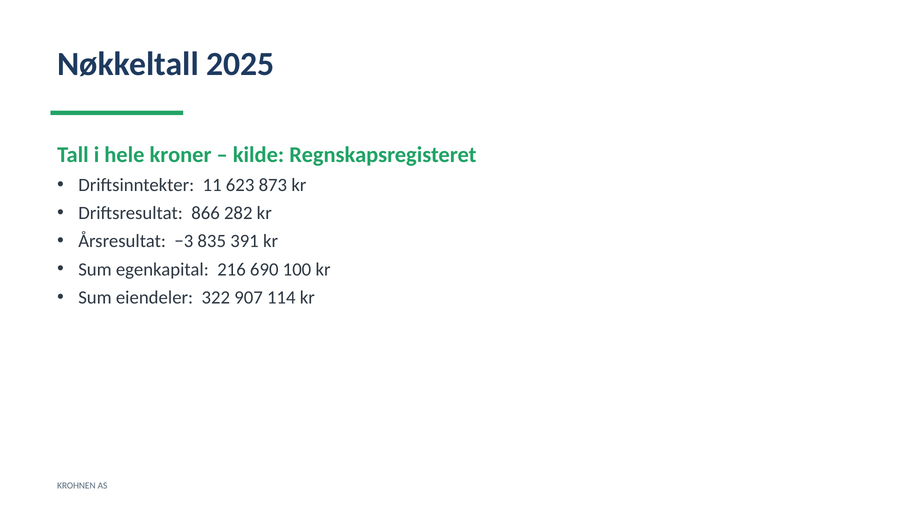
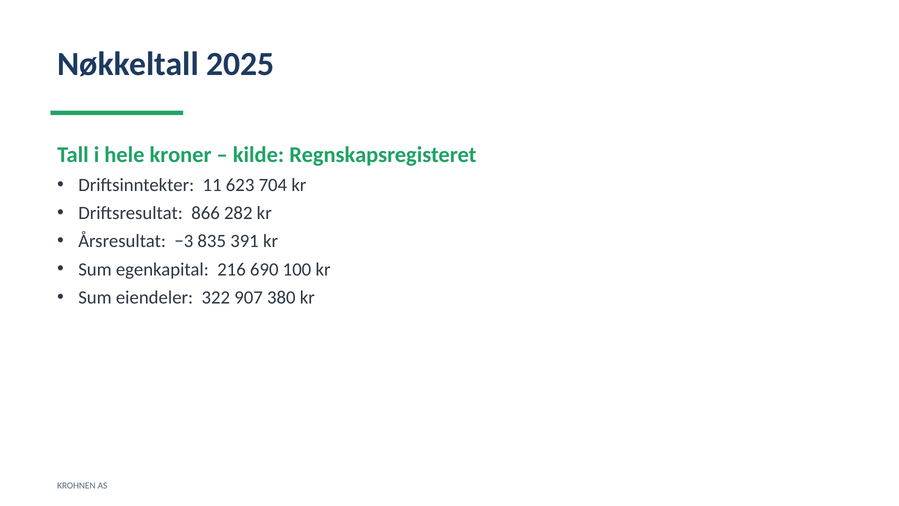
873: 873 -> 704 (273, 185)
114: 114 -> 380 (281, 297)
